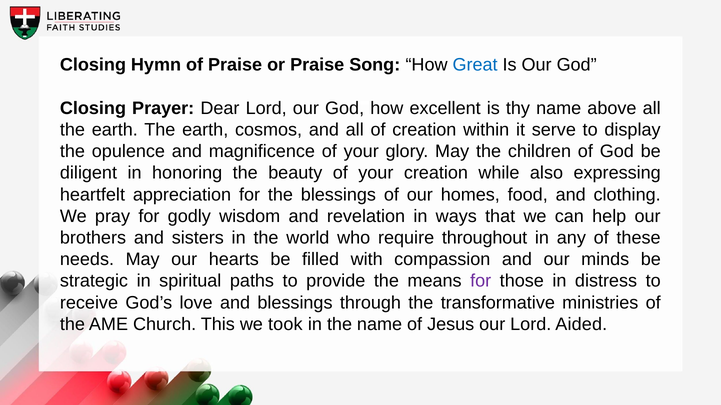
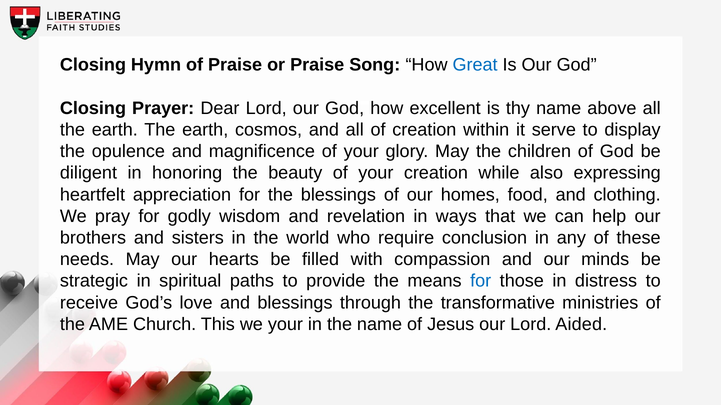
throughout: throughout -> conclusion (485, 238)
for colour: purple -> blue (481, 281)
we took: took -> your (285, 325)
